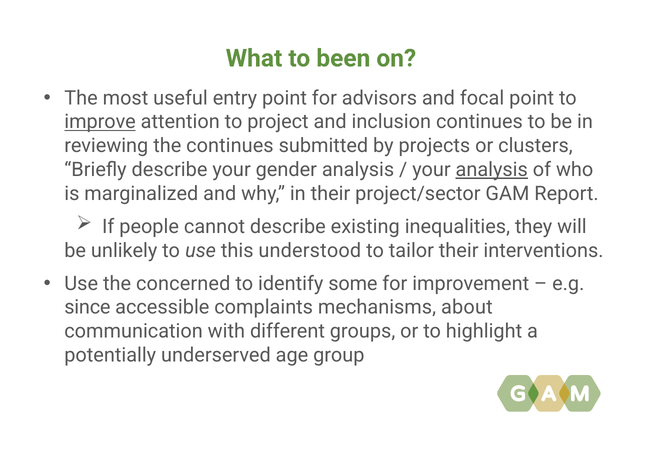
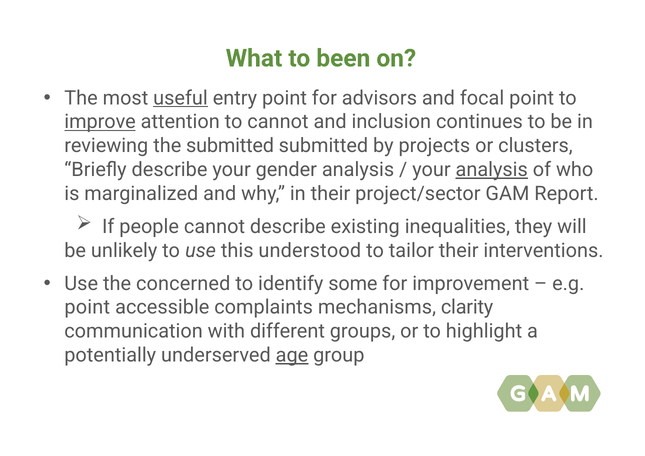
useful underline: none -> present (181, 98)
to project: project -> cannot (278, 122)
the continues: continues -> submitted (230, 146)
since: since -> point (87, 308)
about: about -> clarity (467, 308)
age underline: none -> present (292, 355)
